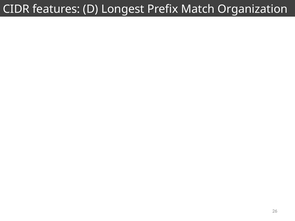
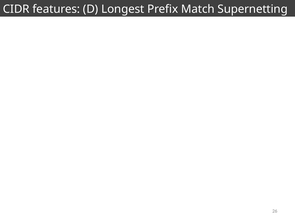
Organization: Organization -> Supernetting (253, 9)
